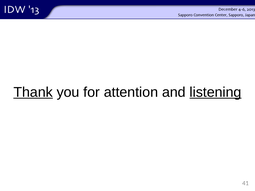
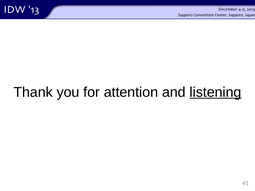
Thank underline: present -> none (33, 92)
